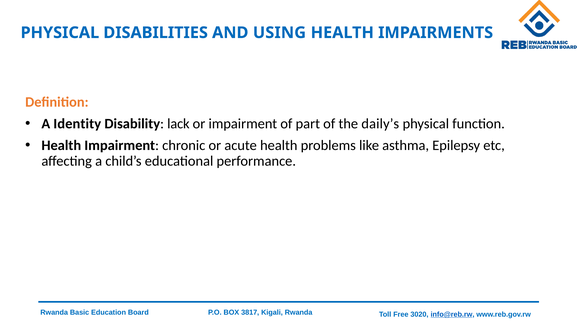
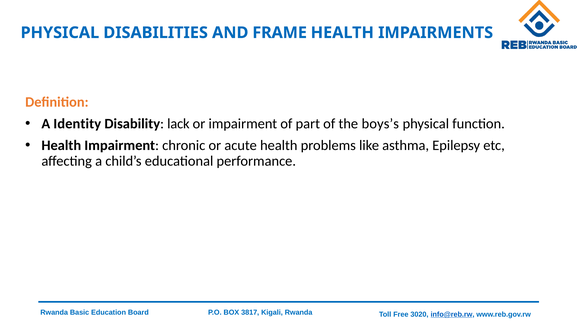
USING: USING -> FRAME (280, 33)
daily’s: daily’s -> boys’s (380, 124)
